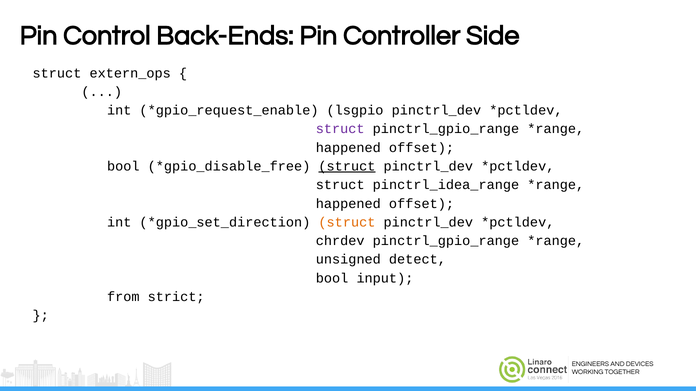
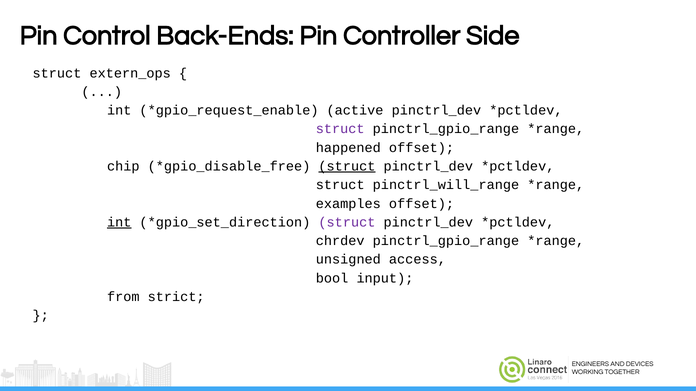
lsgpio: lsgpio -> active (355, 111)
bool: bool -> chip (123, 167)
pinctrl_idea_range: pinctrl_idea_range -> pinctrl_will_range (446, 185)
happened: happened -> examples (348, 204)
int underline: none -> present (119, 223)
struct colour: orange -> purple (347, 223)
detect: detect -> access (417, 260)
